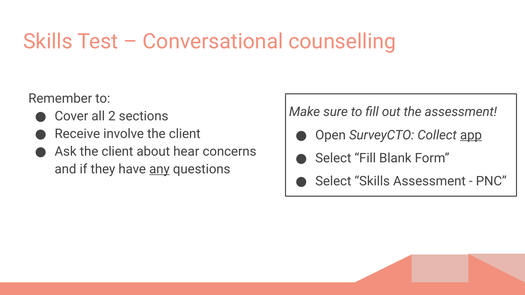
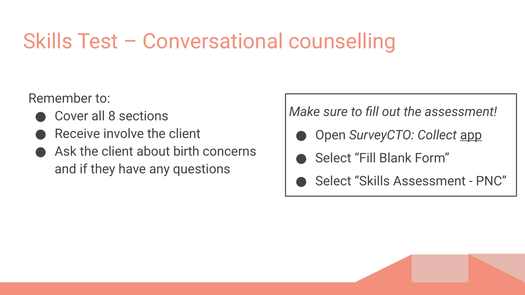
2: 2 -> 8 (112, 116)
hear: hear -> birth (186, 152)
any underline: present -> none (159, 169)
